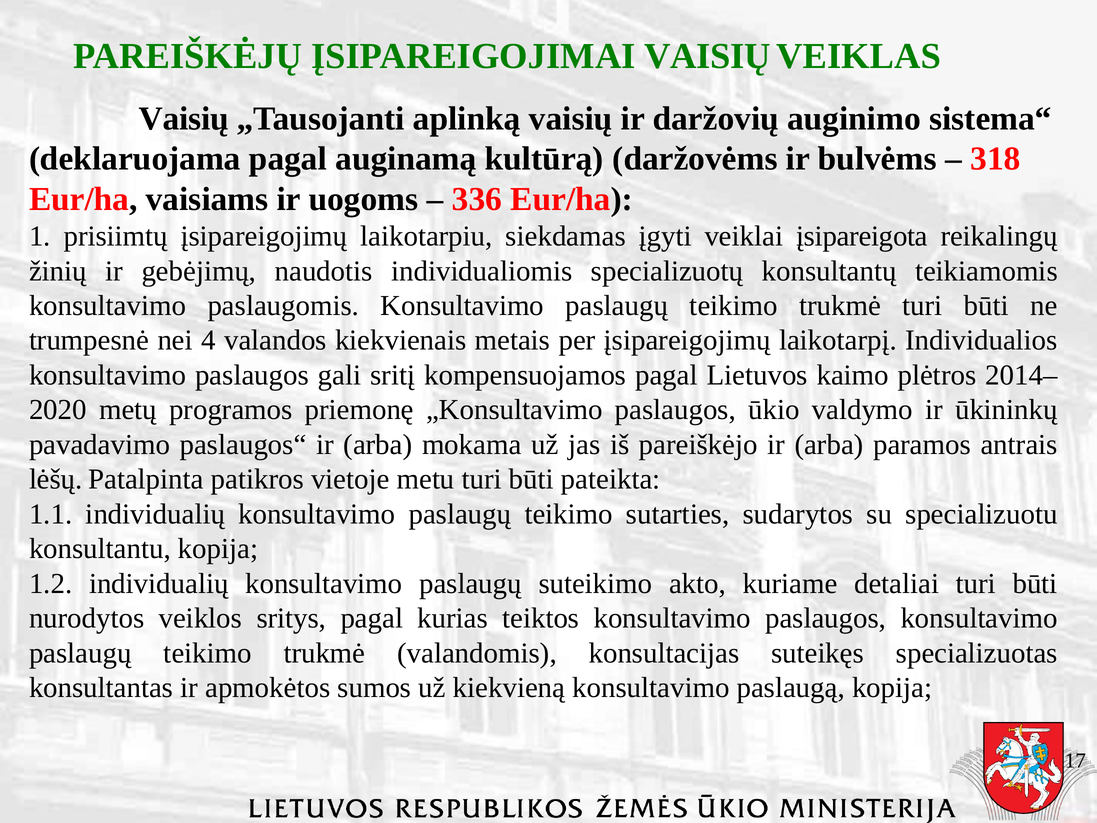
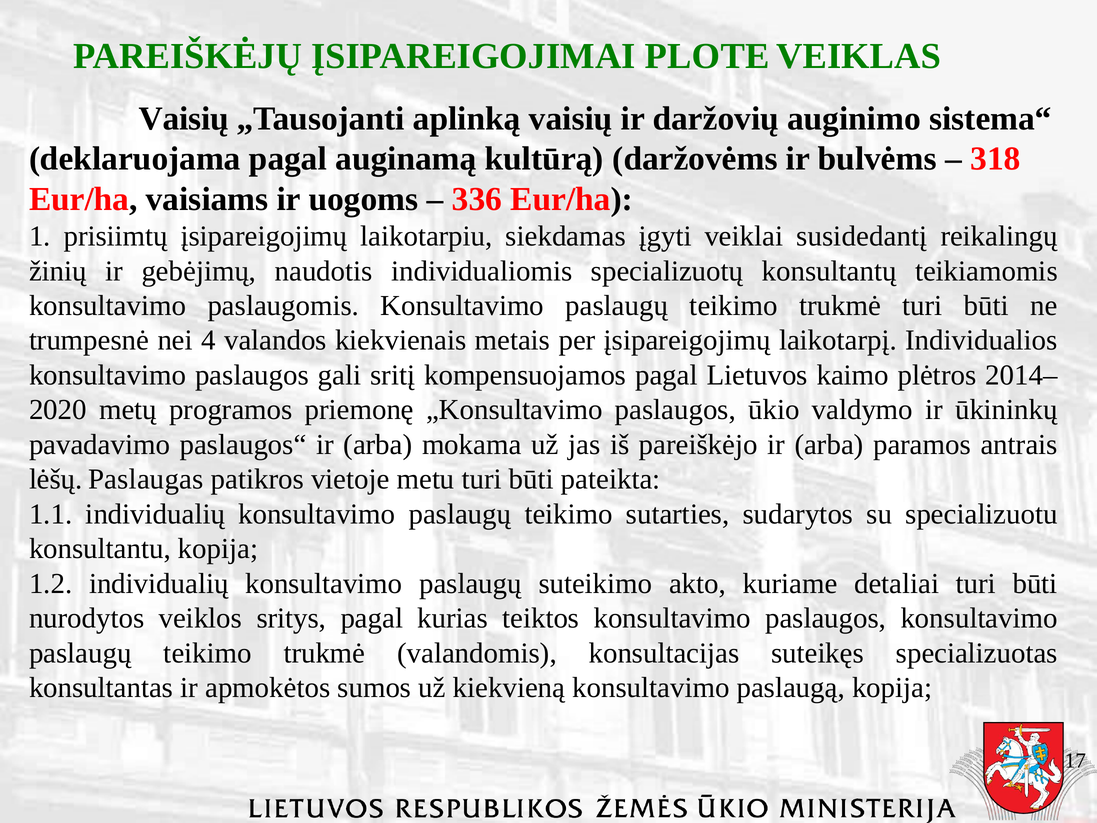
ĮSIPAREIGOJIMAI VAISIŲ: VAISIŲ -> PLOTE (707, 56)
įsipareigota: įsipareigota -> susidedantį (862, 236)
Patalpinta: Patalpinta -> Paslaugas (146, 479)
